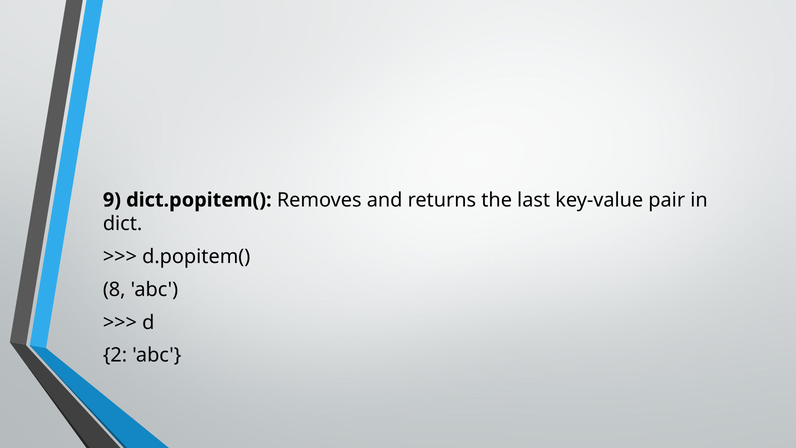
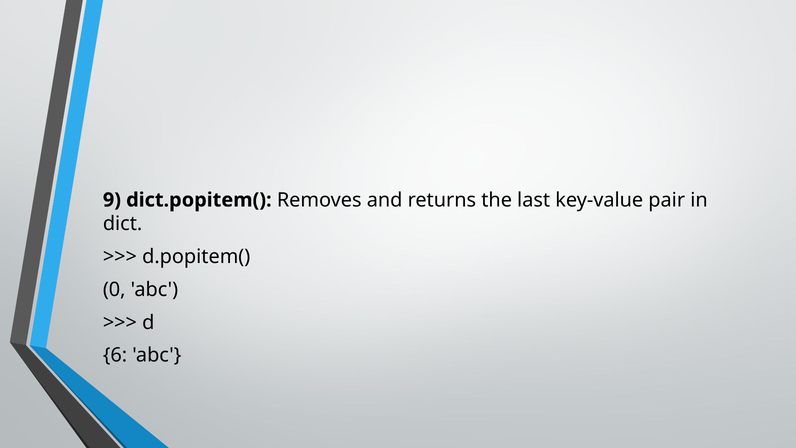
8: 8 -> 0 (114, 289)
2: 2 -> 6 (115, 355)
